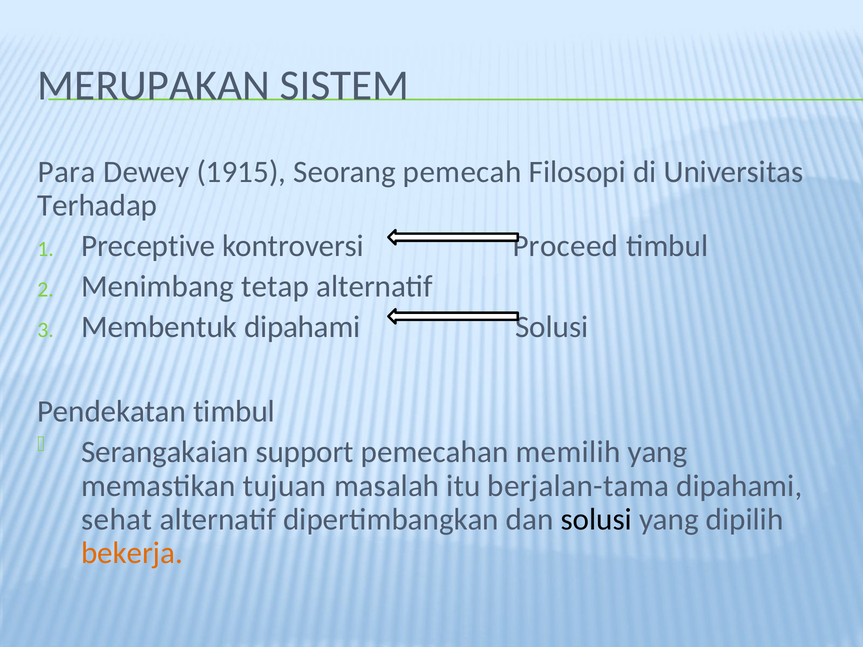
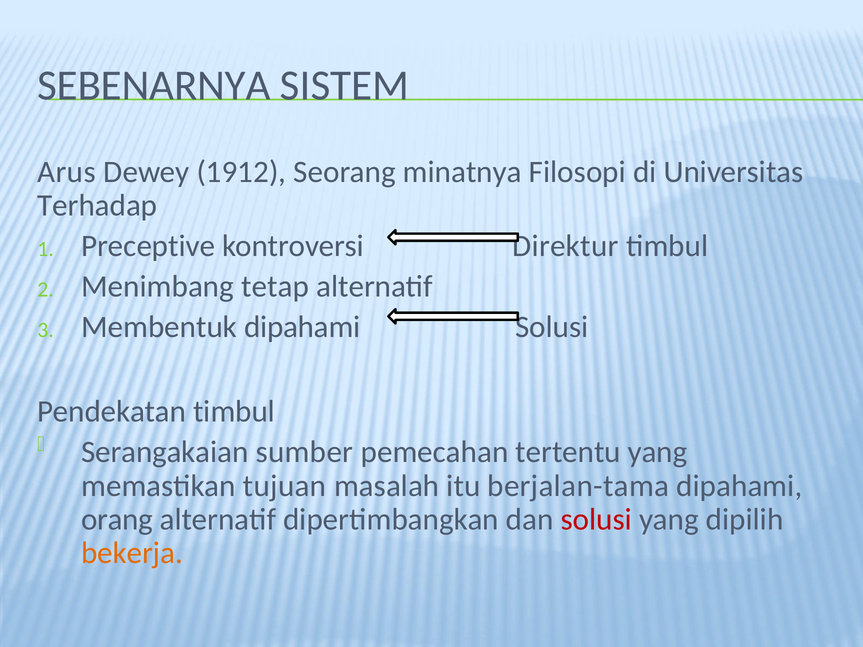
MERUPAKAN: MERUPAKAN -> SEBENARNYA (154, 86)
Para: Para -> Arus (67, 172)
1915: 1915 -> 1912 (241, 172)
pemecah: pemecah -> minatnya (462, 172)
Proceed: Proceed -> Direktur (565, 246)
support: support -> sumber (304, 452)
memilih: memilih -> tertentu (568, 452)
sehat: sehat -> orang (117, 520)
solusi colour: black -> red (596, 520)
